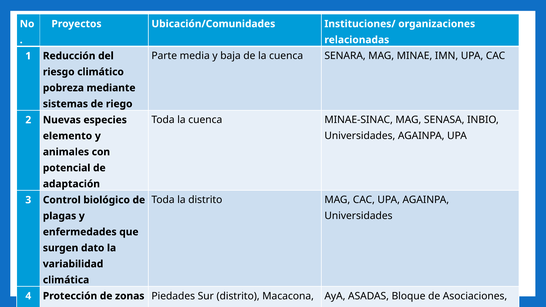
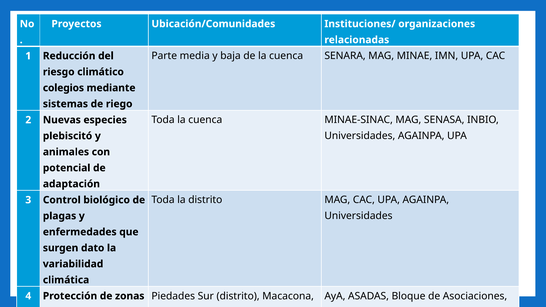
pobreza: pobreza -> colegios (63, 88)
elemento: elemento -> plebiscitó (68, 136)
